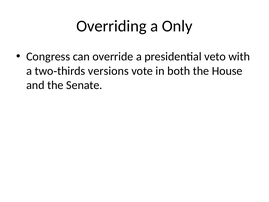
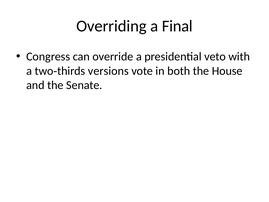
Only: Only -> Final (177, 26)
